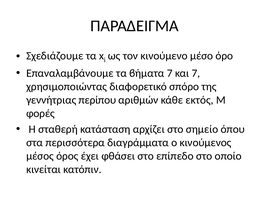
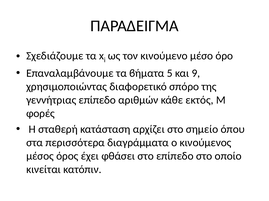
ϐήµατα 7: 7 -> 5 (170, 74)
και 7: 7 -> 9 (196, 74)
γεννήτριας περίπου: περίπου -> επίπεδο (97, 100)
